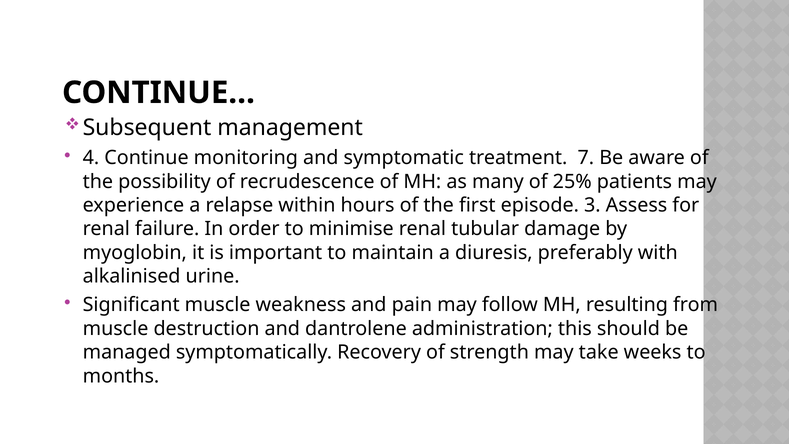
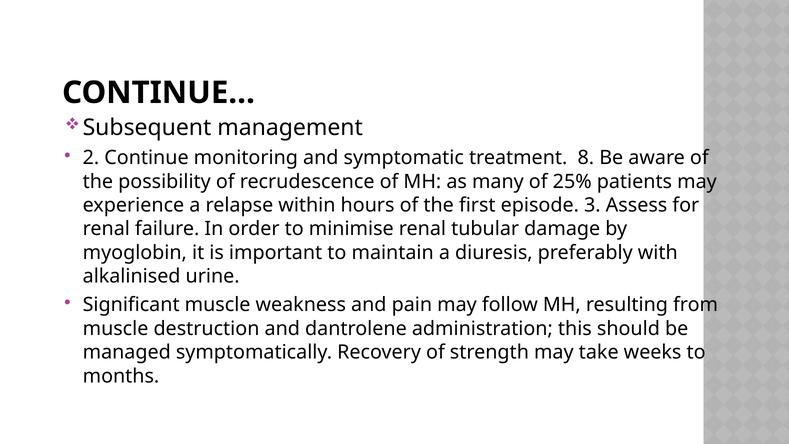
4: 4 -> 2 (91, 158)
7: 7 -> 8 (586, 158)
